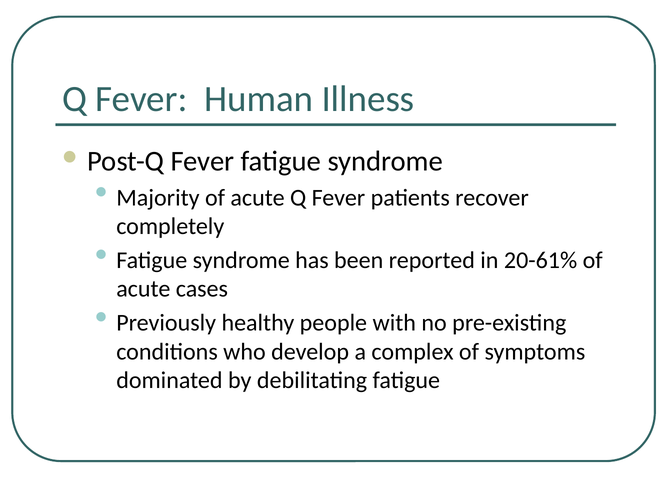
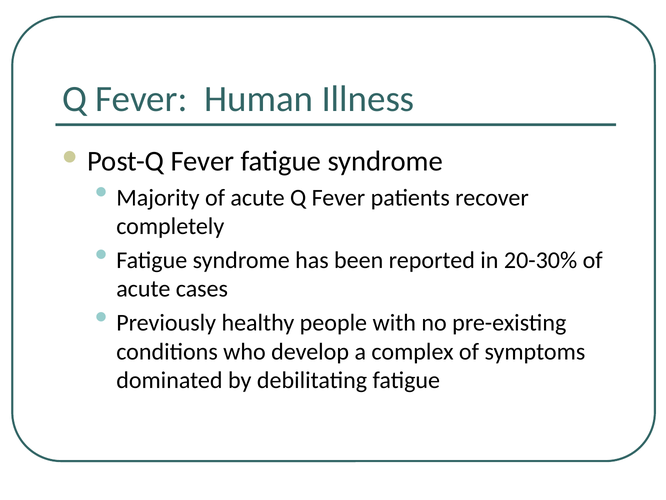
20-61%: 20-61% -> 20-30% (541, 260)
